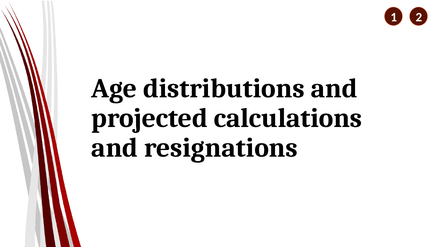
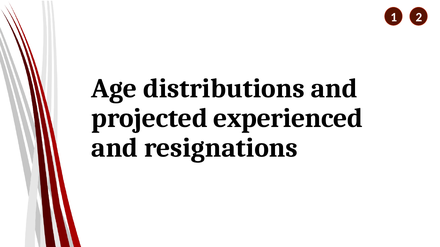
calculations: calculations -> experienced (288, 118)
